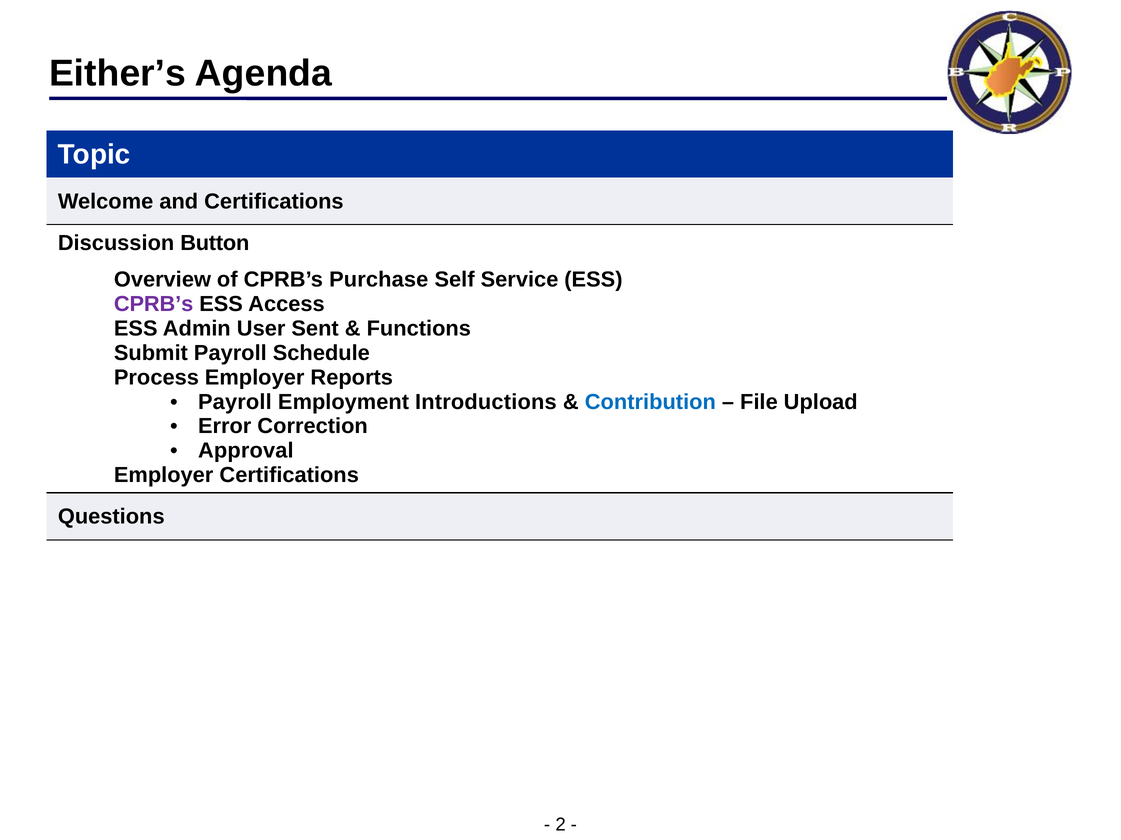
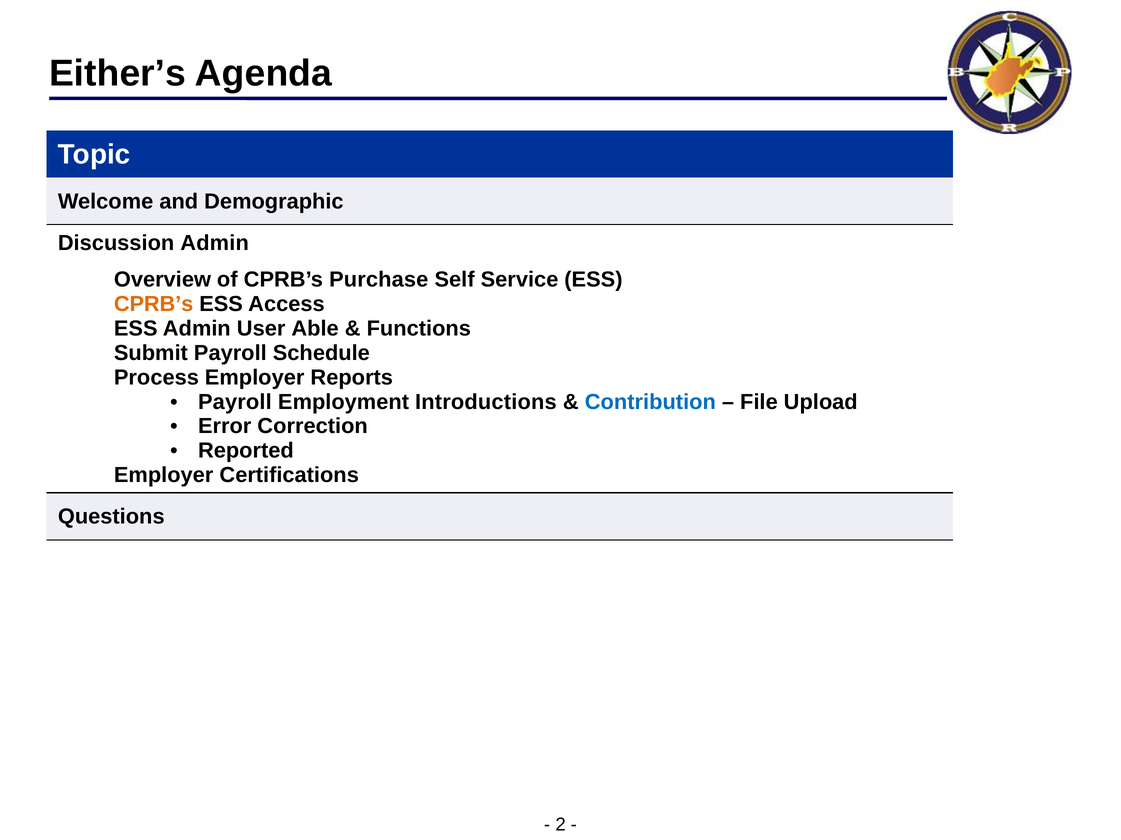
and Certifications: Certifications -> Demographic (274, 202)
Discussion Button: Button -> Admin (215, 243)
CPRB’s colour: purple -> orange (154, 304)
Sent: Sent -> Able (315, 329)
Approval: Approval -> Reported (246, 451)
